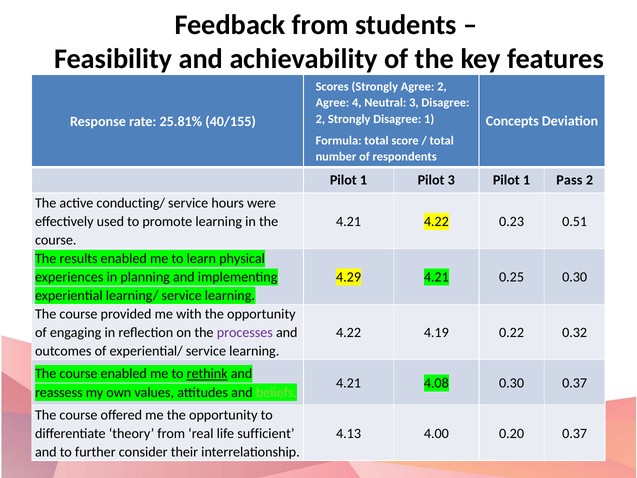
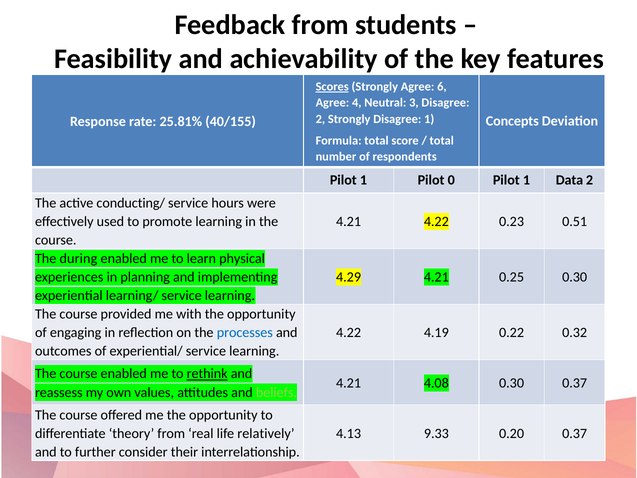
Scores underline: none -> present (332, 87)
Agree 2: 2 -> 6 (442, 87)
Pilot 3: 3 -> 0 (451, 180)
Pass: Pass -> Data (569, 180)
results: results -> during (78, 259)
processes colour: purple -> blue (245, 333)
sufficient: sufficient -> relatively (266, 433)
4.00: 4.00 -> 9.33 (436, 433)
